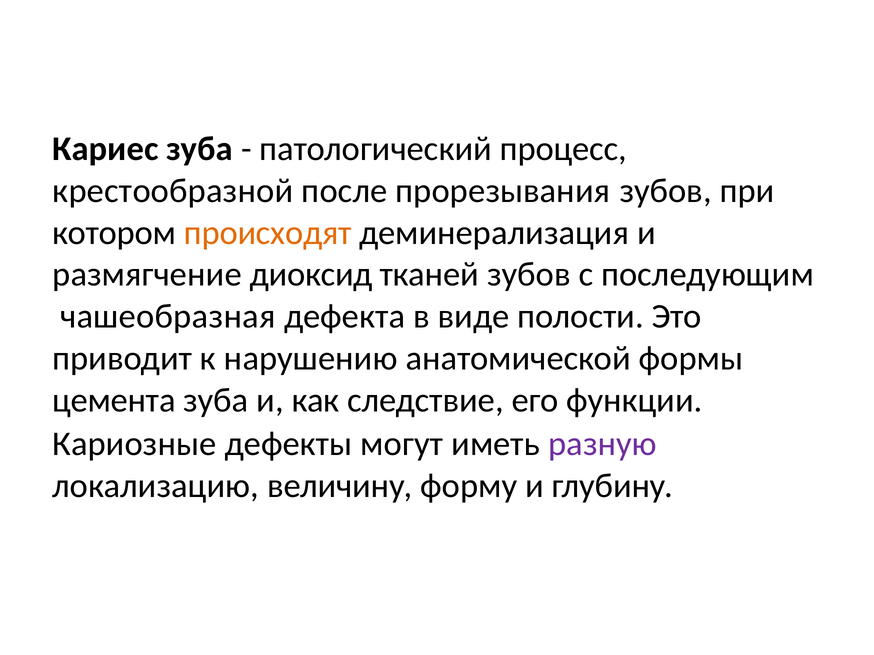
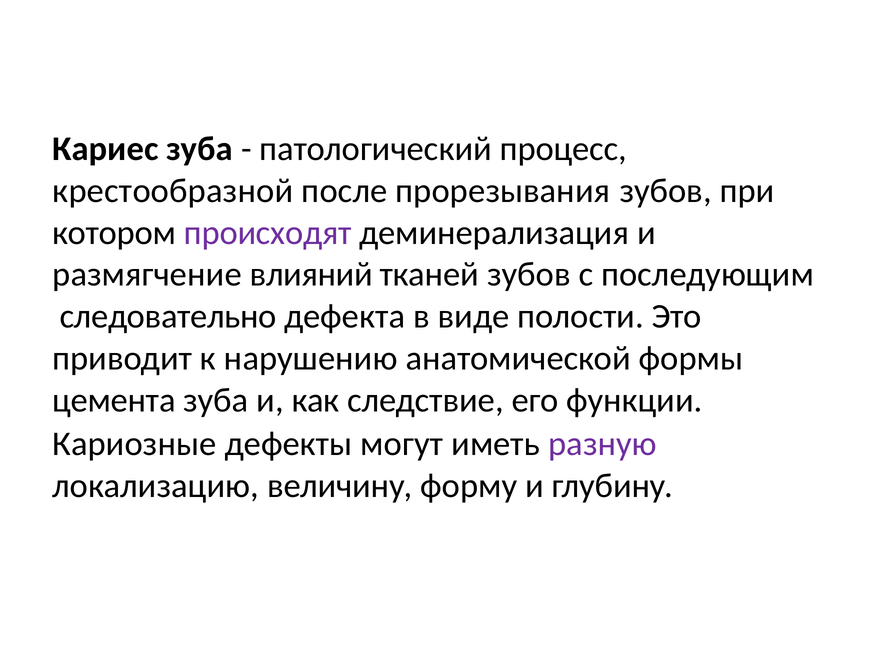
происходят colour: orange -> purple (268, 233)
диоксид: диоксид -> влияний (311, 275)
чашеобразная: чашеобразная -> следовательно (168, 317)
